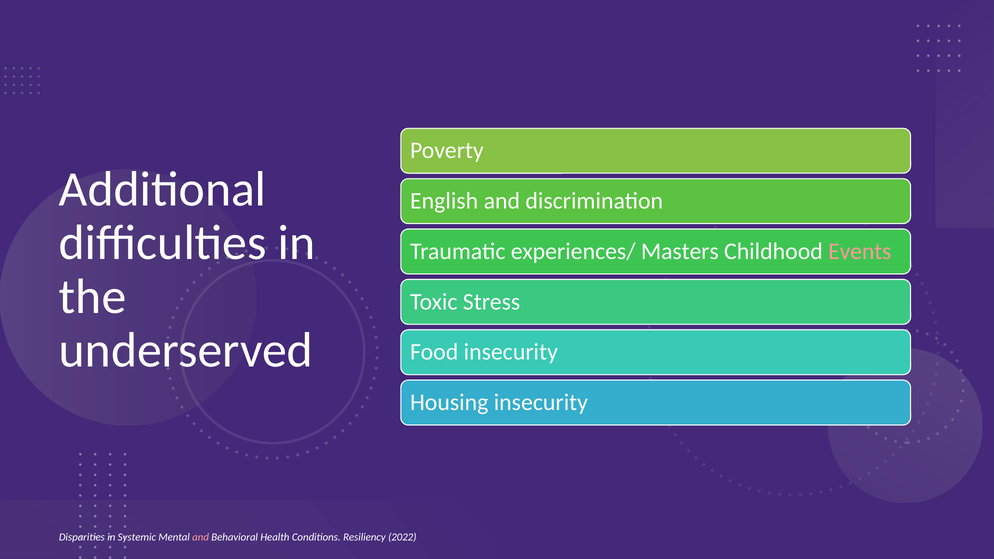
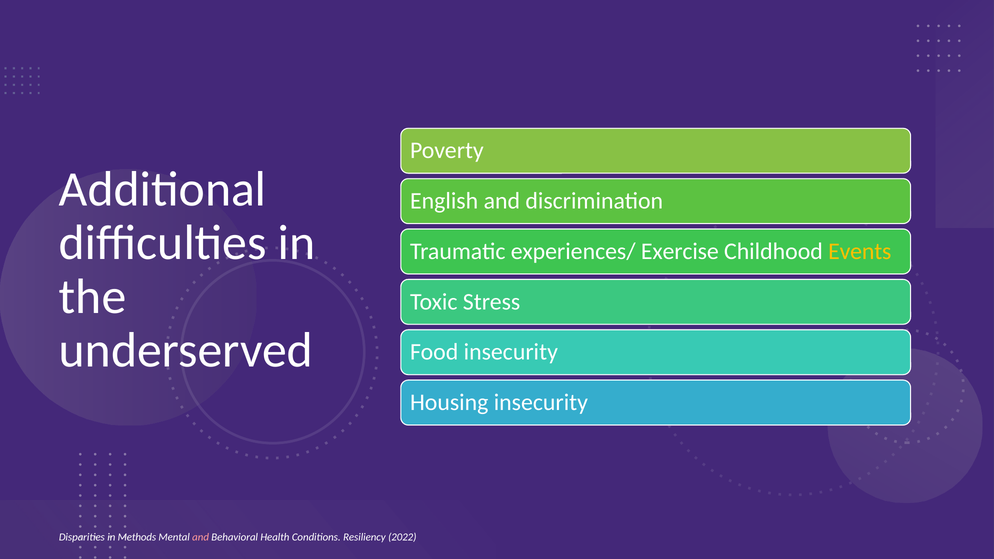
Masters: Masters -> Exercise (680, 251)
Events colour: pink -> yellow (860, 251)
Systemic: Systemic -> Methods (137, 537)
